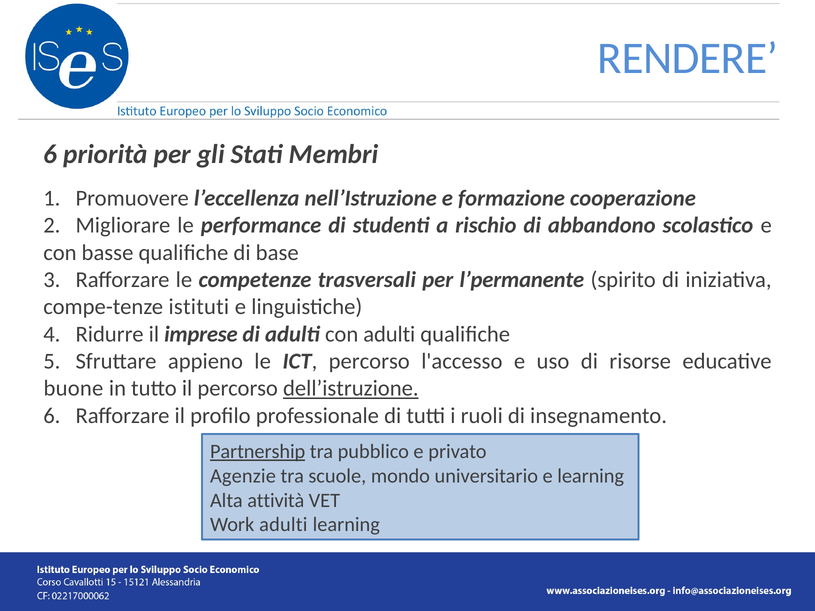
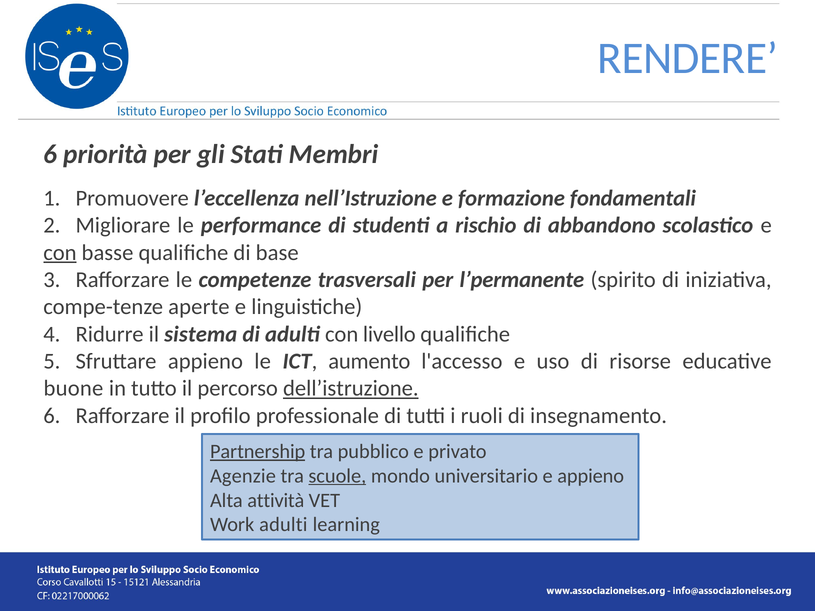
cooperazione: cooperazione -> fondamentali (633, 198)
con underline: none -> present (60, 253)
istituti: istituti -> aperte (199, 307)
imprese: imprese -> sistema (201, 334)
con adulti: adulti -> livello (389, 334)
ICT percorso: percorso -> aumento (369, 361)
scuole underline: none -> present (337, 476)
e learning: learning -> appieno (591, 476)
